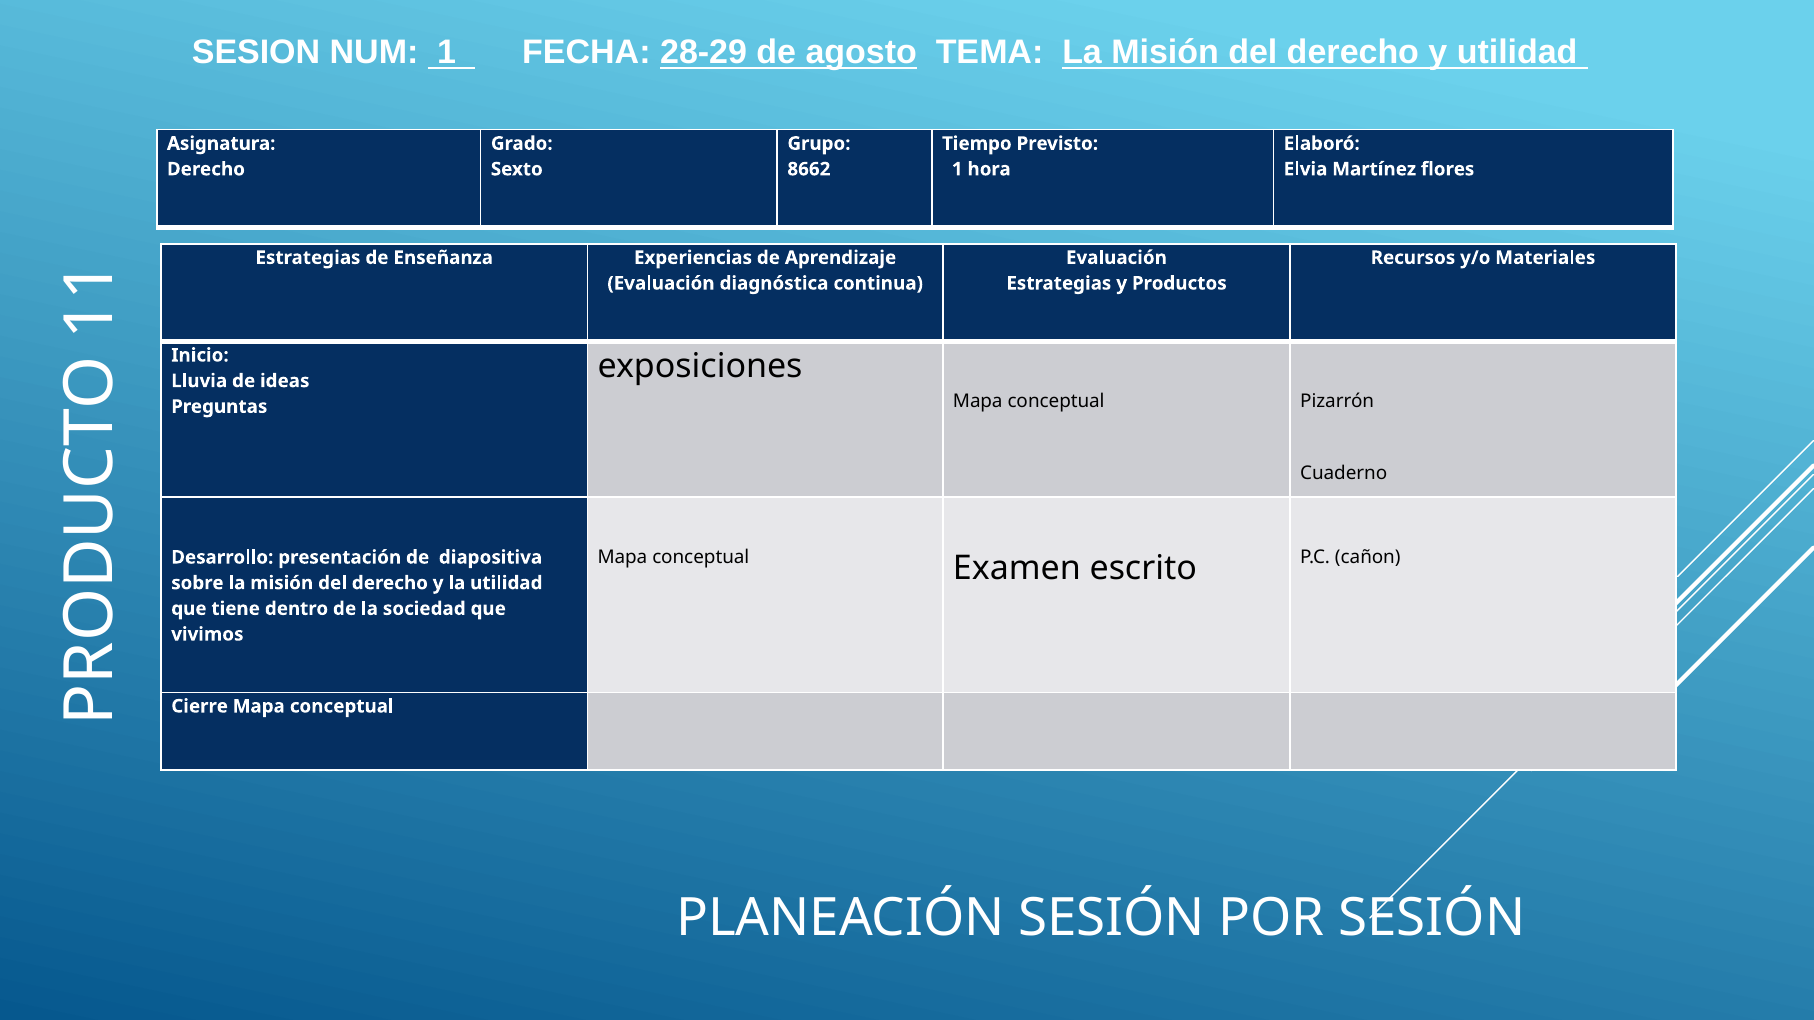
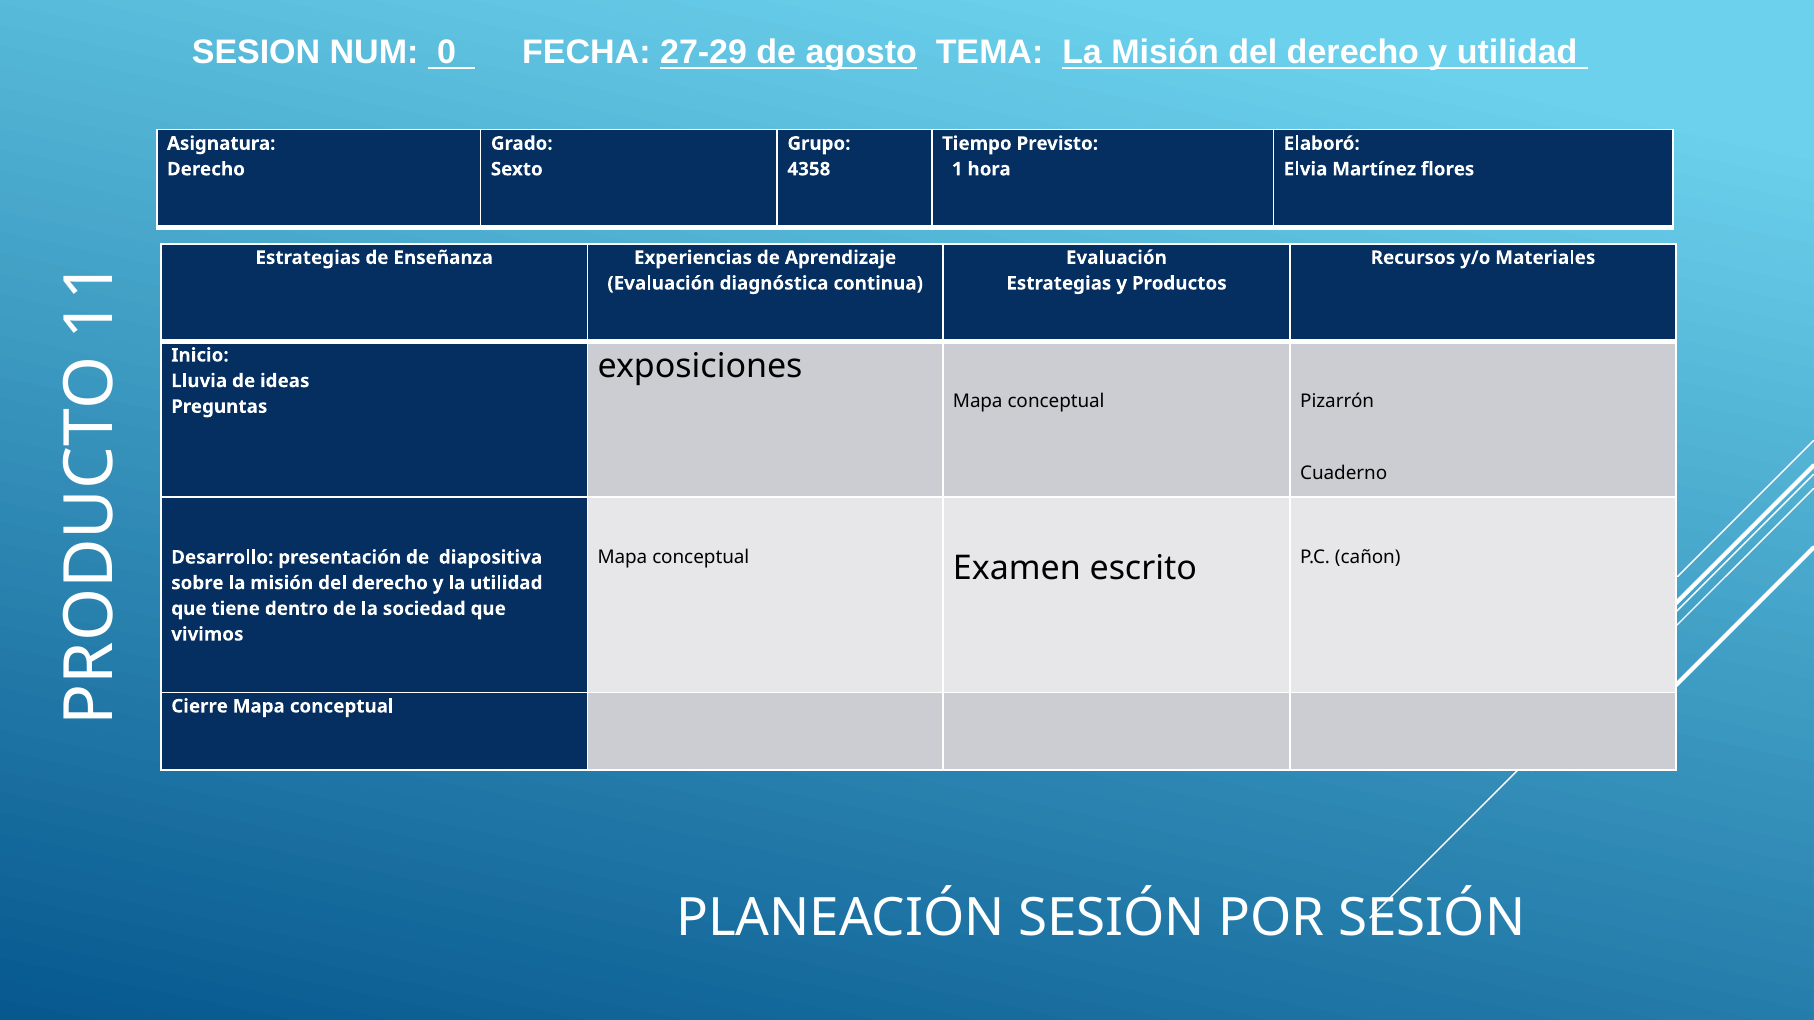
NUM 1: 1 -> 0 (447, 53)
28-29: 28-29 -> 27-29 (704, 53)
8662: 8662 -> 4358 (809, 169)
